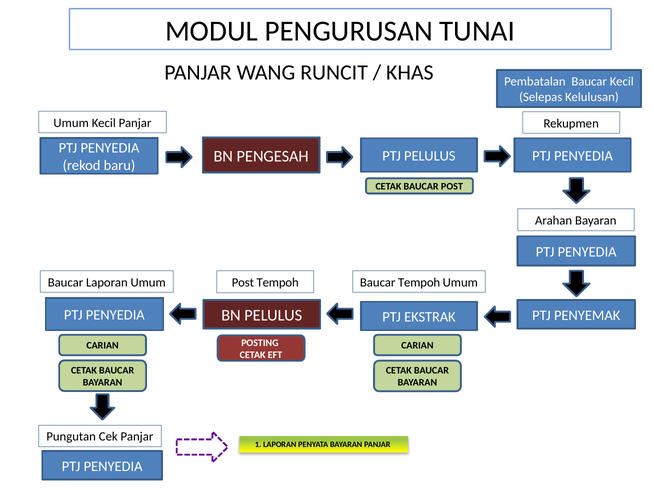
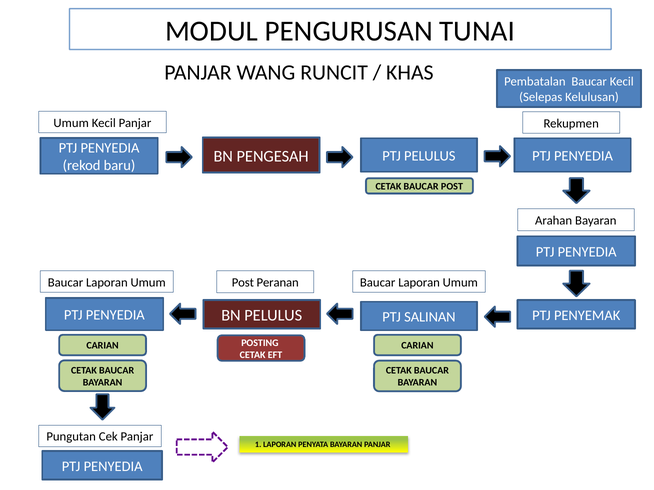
Tempoh: Tempoh -> Laporan (419, 283)
Post Tempoh: Tempoh -> Peranan (278, 283)
EKSTRAK: EKSTRAK -> SALINAN (430, 317)
